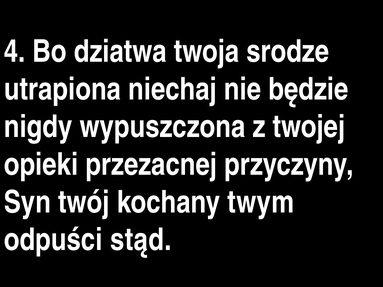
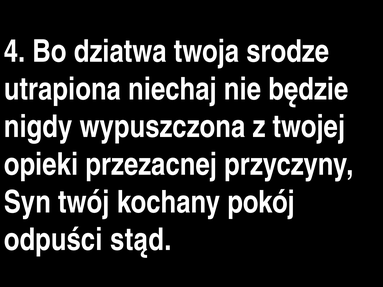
twym: twym -> pokój (261, 202)
